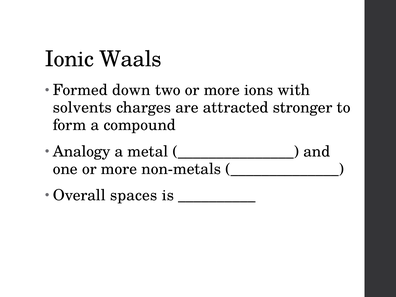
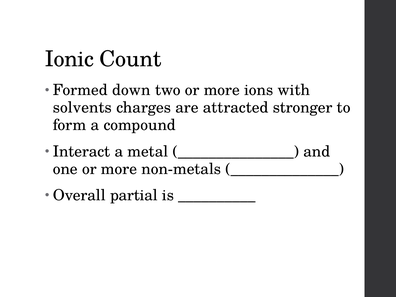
Waals: Waals -> Count (130, 59)
Analogy: Analogy -> Interact (82, 151)
spaces: spaces -> partial (134, 195)
